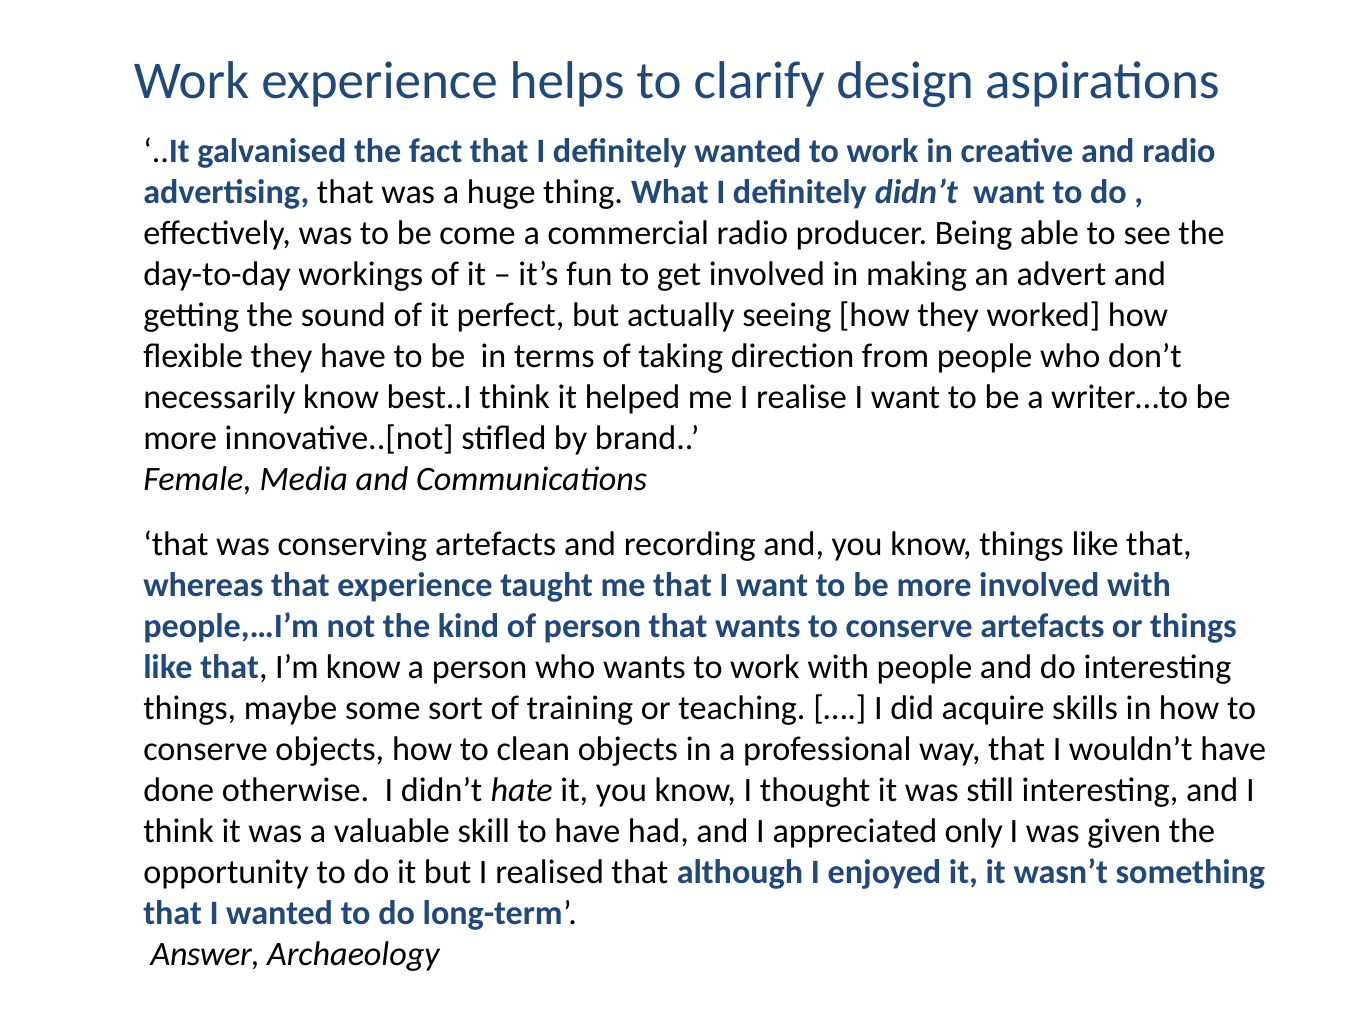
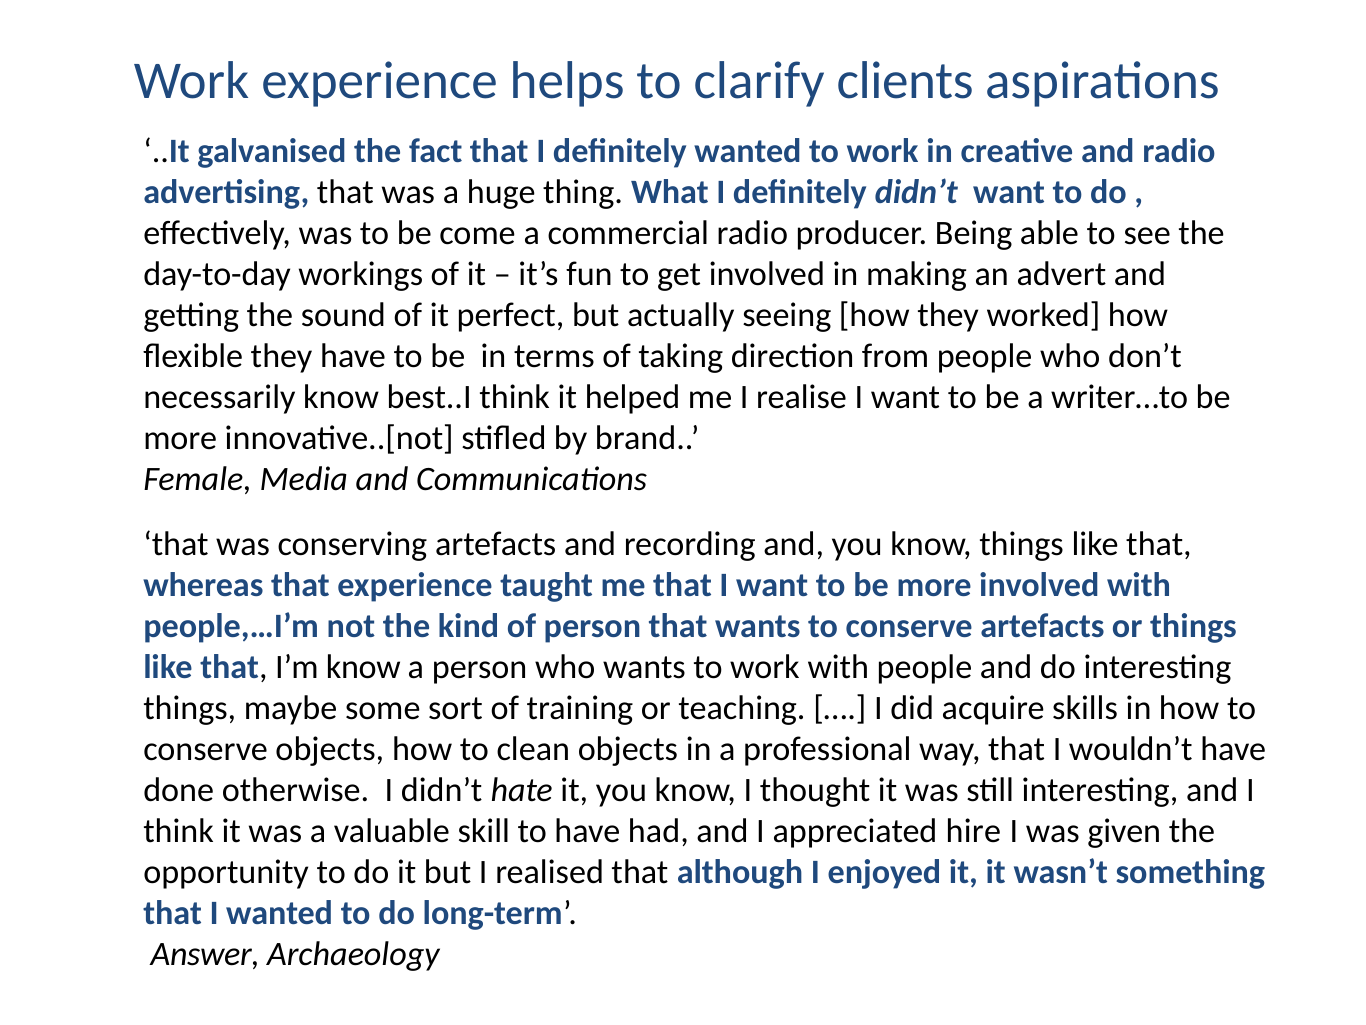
design: design -> clients (905, 81)
only: only -> hire (973, 831)
